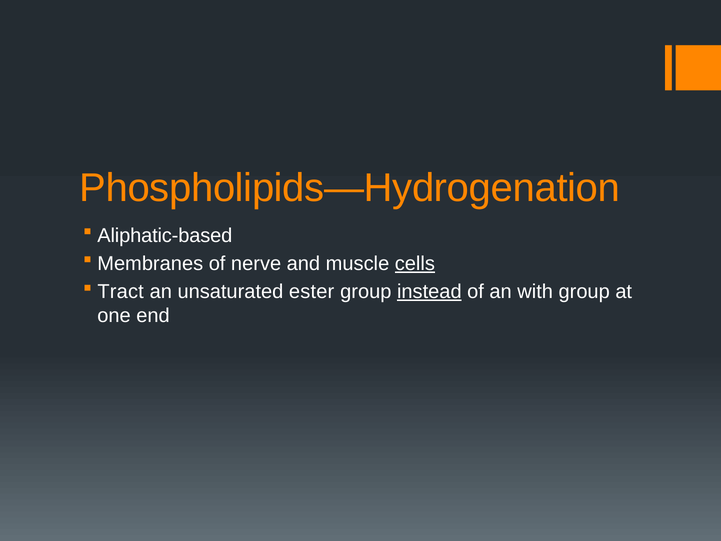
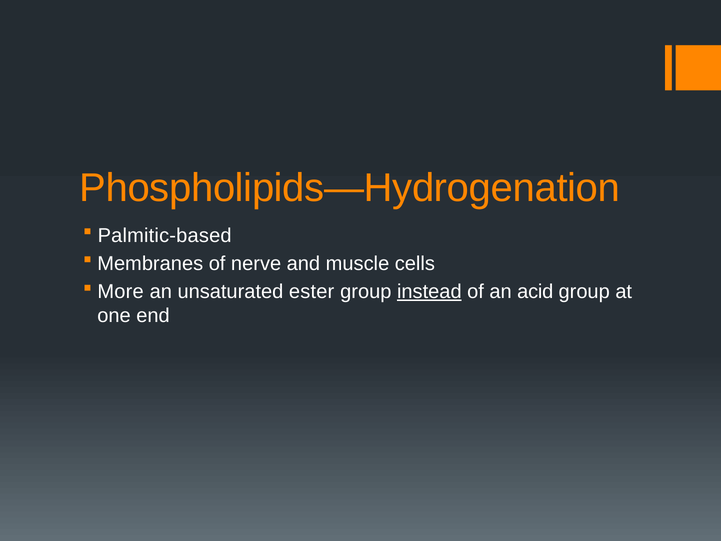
Aliphatic-based: Aliphatic-based -> Palmitic-based (165, 235)
cells underline: present -> none (415, 263)
Tract: Tract -> More (121, 292)
with: with -> acid (535, 292)
